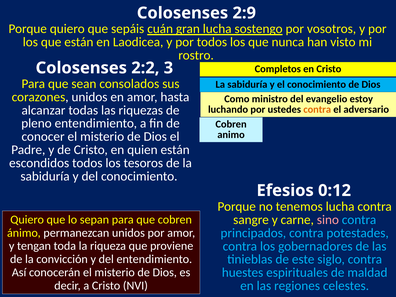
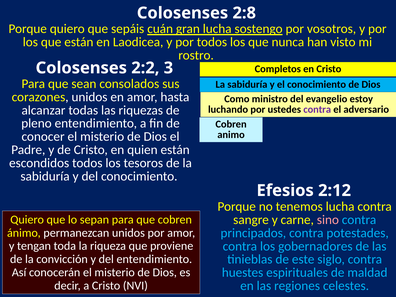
2:9: 2:9 -> 2:8 (244, 13)
contra colour: orange -> purple (317, 109)
0:12: 0:12 -> 2:12 (335, 190)
